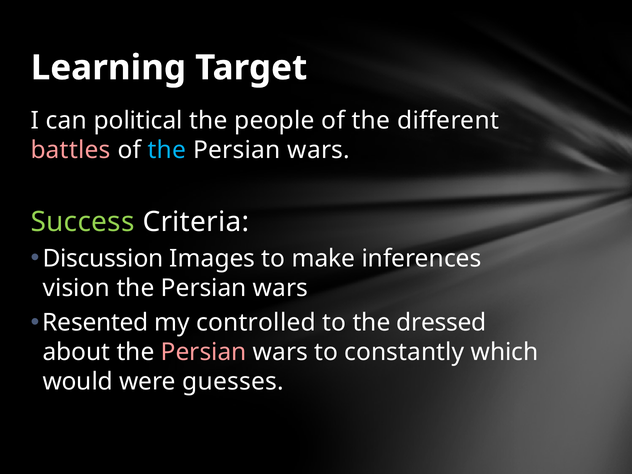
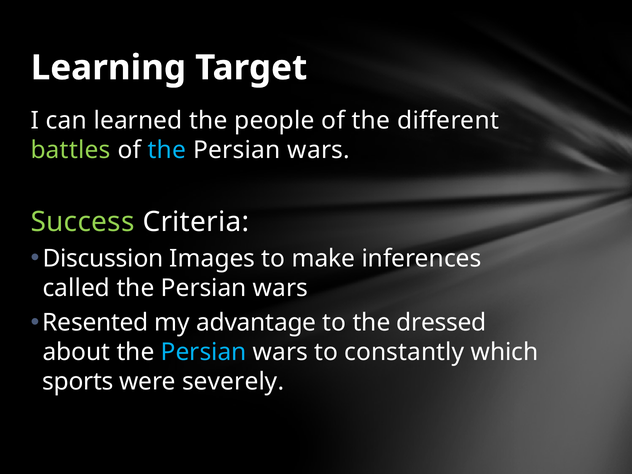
political: political -> learned (138, 121)
battles colour: pink -> light green (71, 150)
vision: vision -> called (76, 288)
controlled: controlled -> advantage (256, 323)
Persian colour: pink -> light blue (204, 352)
would: would -> sports (78, 382)
guesses: guesses -> severely (233, 382)
